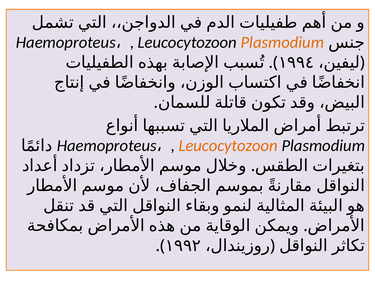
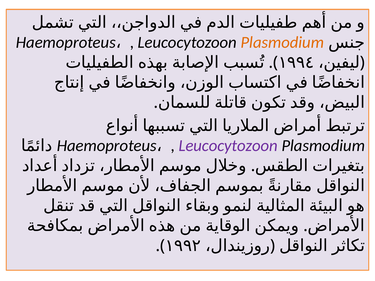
Leucocytozoon colour: orange -> purple (228, 146)
